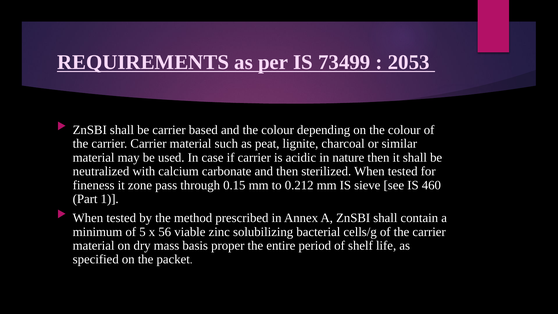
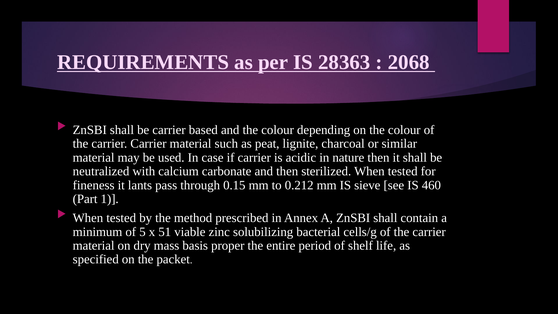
73499: 73499 -> 28363 (344, 62)
2053: 2053 -> 2068 (409, 62)
zone: zone -> lants (140, 185)
56: 56 -> 51 (165, 232)
